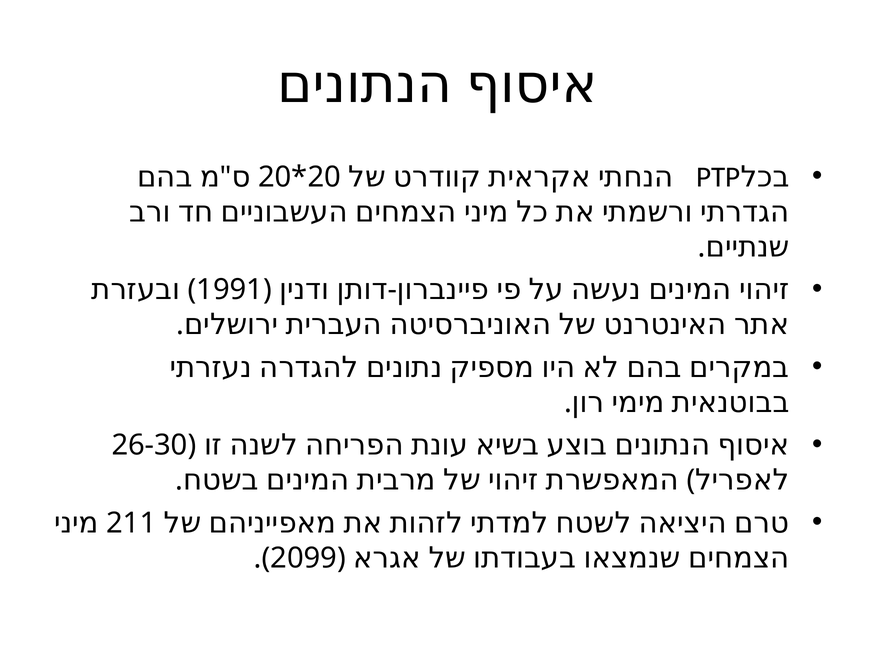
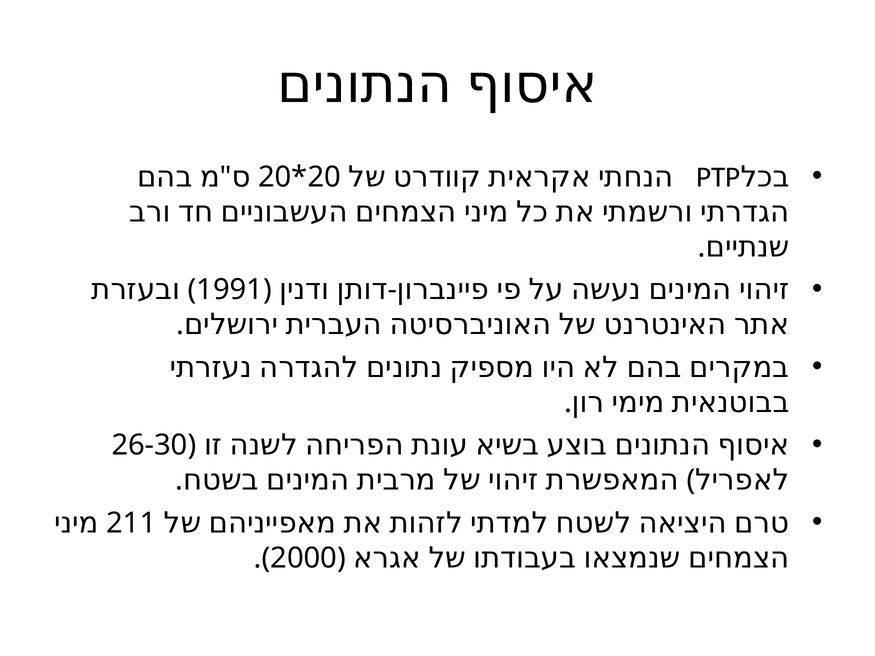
2099: 2099 -> 2000 (304, 558)
